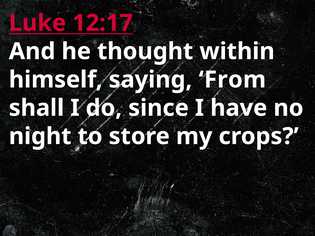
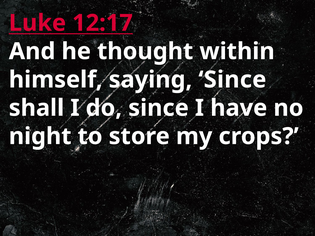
saying From: From -> Since (232, 80)
